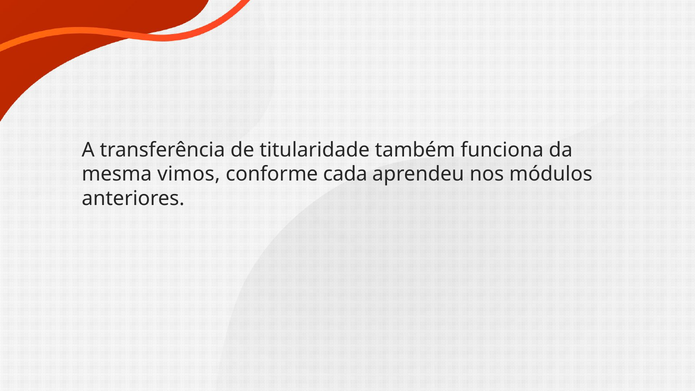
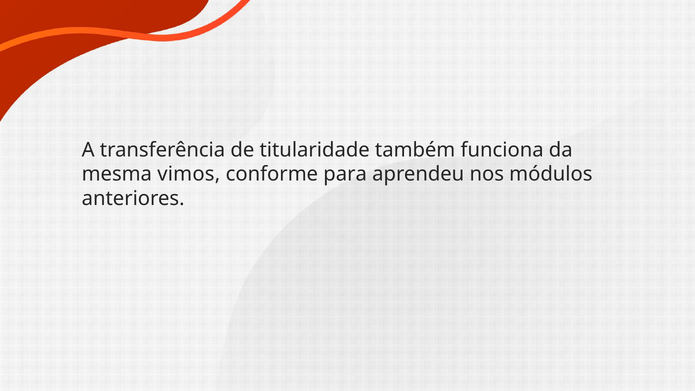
cada: cada -> para (345, 174)
